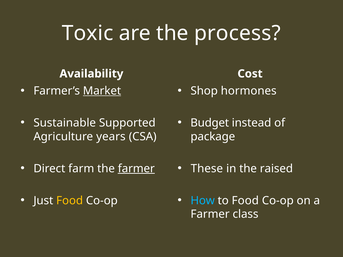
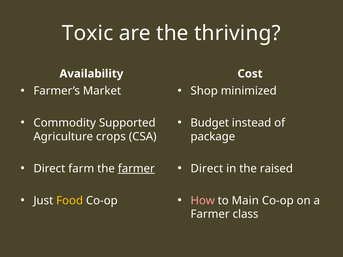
process: process -> thriving (237, 33)
Market underline: present -> none (102, 91)
hormones: hormones -> minimized (249, 91)
Sustainable: Sustainable -> Commodity (65, 123)
years: years -> crops (111, 137)
These: These -> Direct (207, 169)
How colour: light blue -> pink (203, 201)
to Food: Food -> Main (245, 201)
